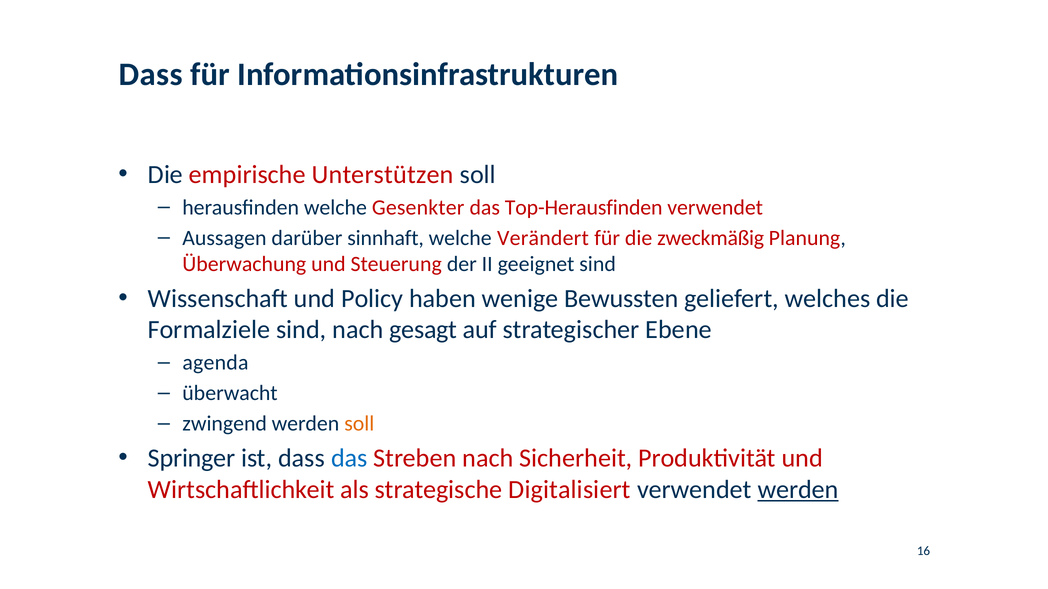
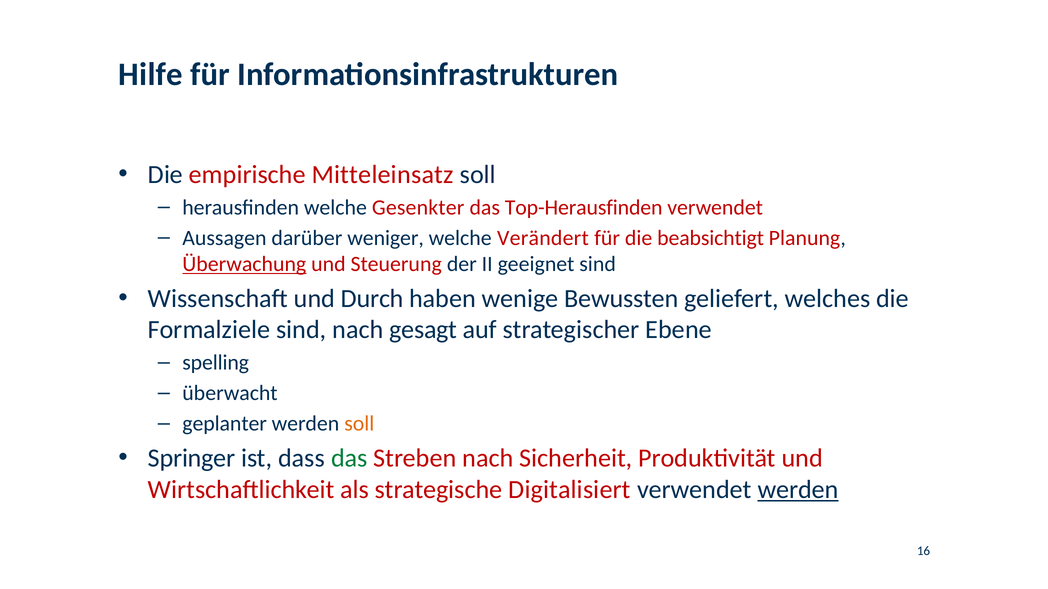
Dass: Dass -> Hilfe (151, 75)
Unterstützen: Unterstützen -> Mitteleinsatz (383, 175)
sinnhaft: sinnhaft -> weniger (386, 238)
zweckmäßig: zweckmäßig -> beabsichtigt (711, 238)
Überwachung underline: none -> present (244, 264)
Policy: Policy -> Durch (372, 299)
agenda: agenda -> spelling (216, 363)
zwingend: zwingend -> geplanter (225, 424)
das colour: blue -> green (349, 458)
